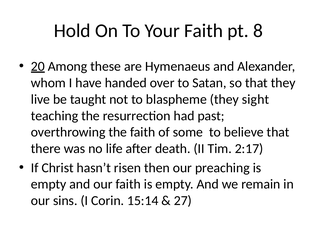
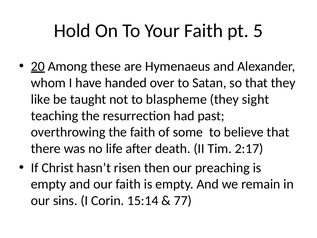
8: 8 -> 5 (258, 31)
live: live -> like (40, 99)
27: 27 -> 77 (183, 200)
